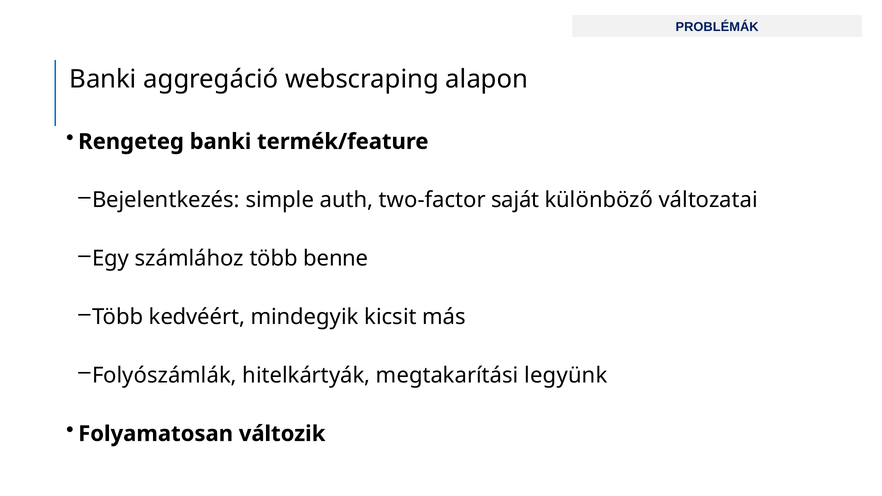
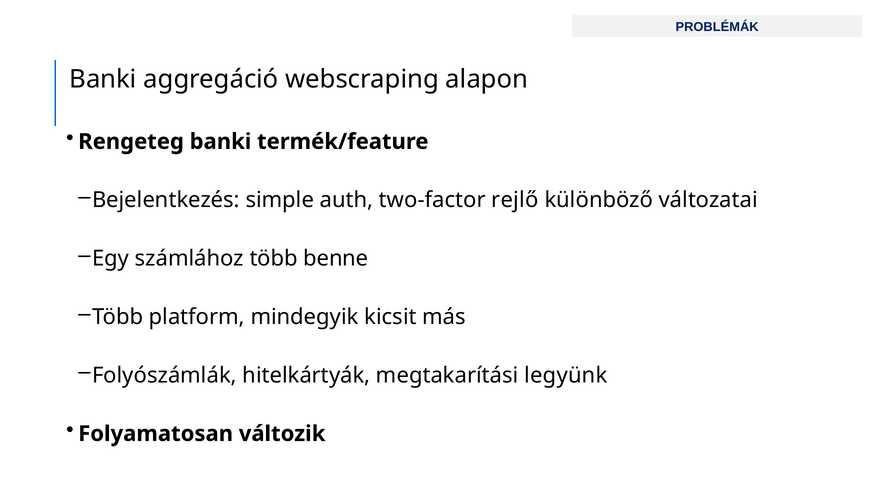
saját: saját -> rejlő (515, 200)
kedvéért: kedvéért -> platform (197, 317)
